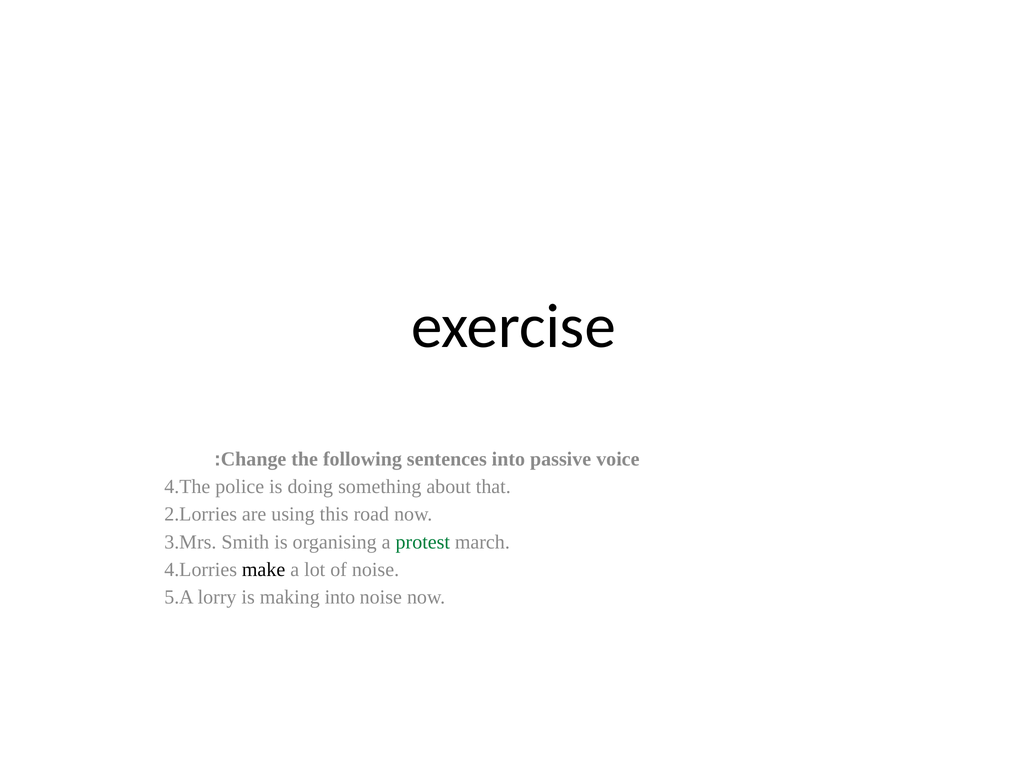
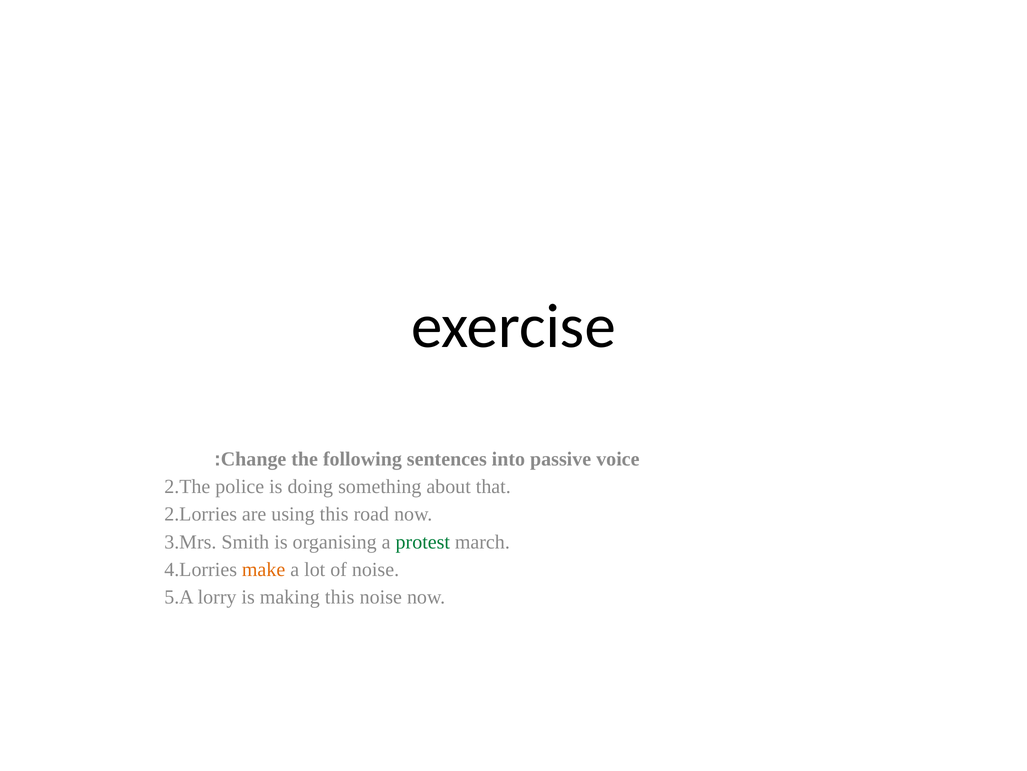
4.The: 4.The -> 2.The (187, 486)
make colour: black -> orange (264, 569)
making into: into -> this (340, 597)
